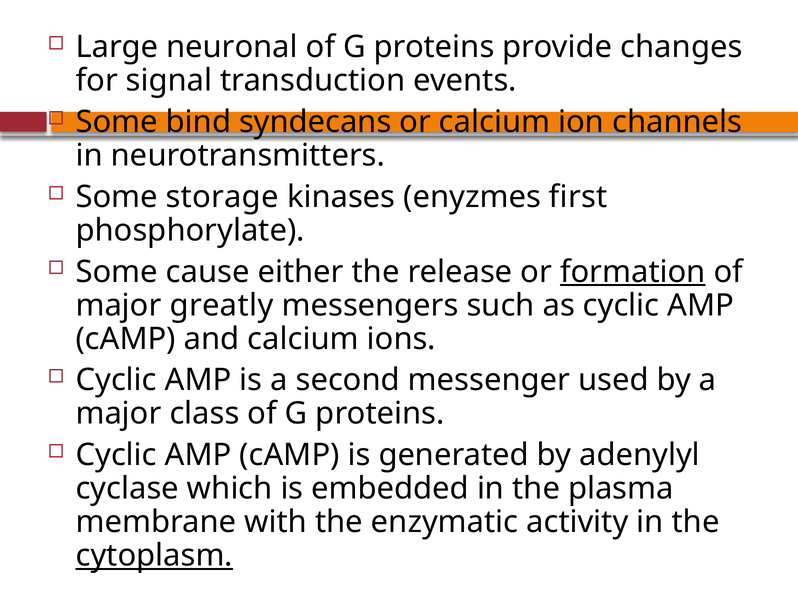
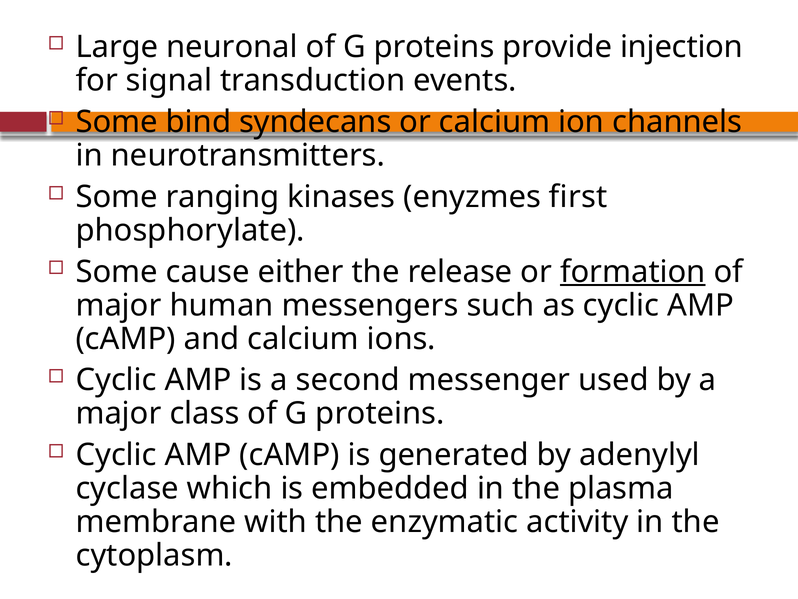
changes: changes -> injection (682, 47)
storage: storage -> ranging (223, 197)
greatly: greatly -> human (222, 305)
cytoplasm underline: present -> none (154, 555)
